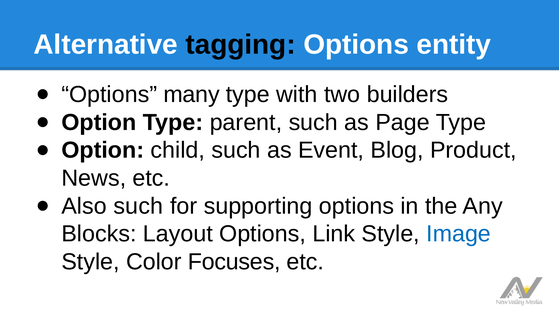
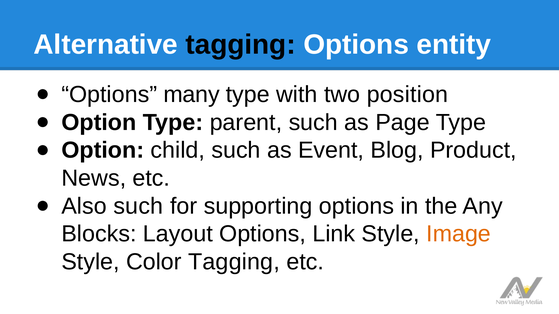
builders: builders -> position (407, 95)
Image colour: blue -> orange (459, 234)
Color Focuses: Focuses -> Tagging (234, 262)
